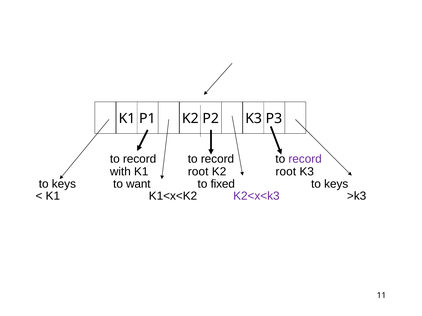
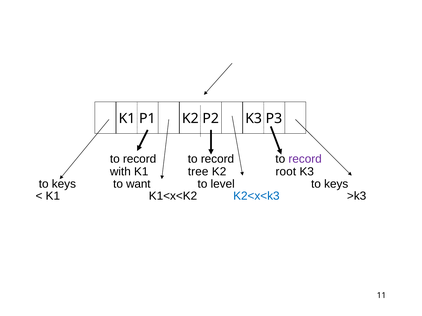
K1 root: root -> tree (198, 172)
fixed: fixed -> level (223, 184)
K2<x<k3 colour: purple -> blue (256, 196)
